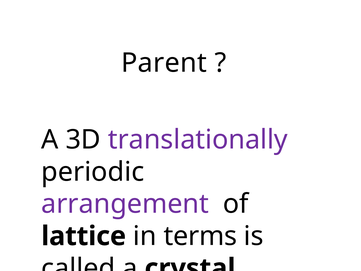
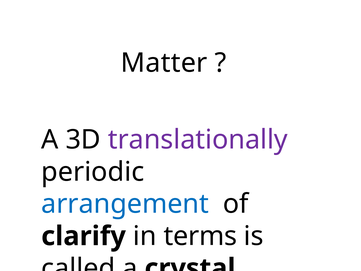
Parent: Parent -> Matter (164, 63)
arrangement colour: purple -> blue (125, 204)
lattice: lattice -> clarify (84, 236)
